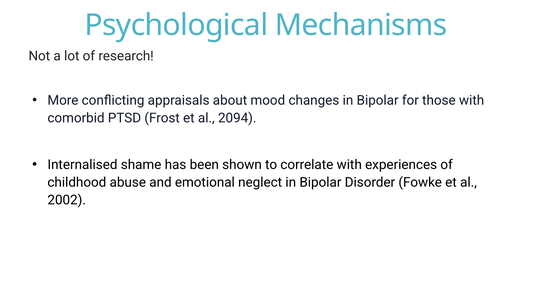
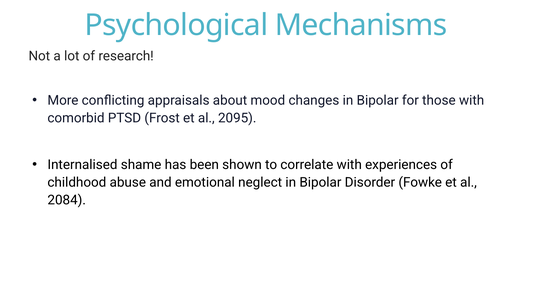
2094: 2094 -> 2095 (237, 118)
2002: 2002 -> 2084 (67, 201)
